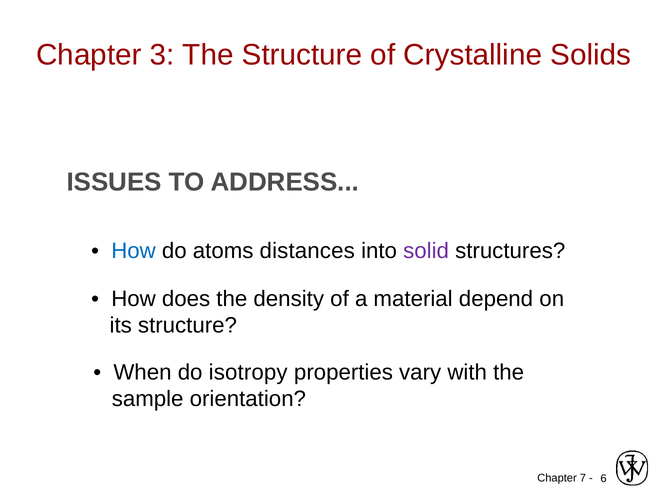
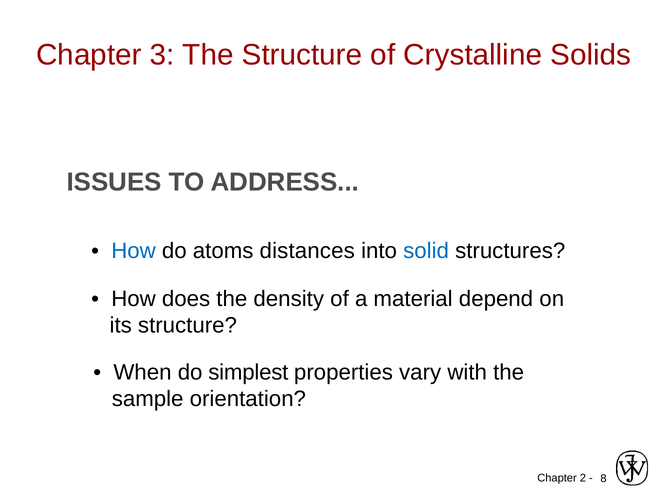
solid colour: purple -> blue (426, 251)
isotropy: isotropy -> simplest (248, 372)
7: 7 -> 2 (583, 478)
6: 6 -> 8 (604, 478)
